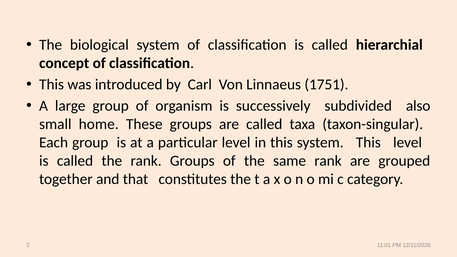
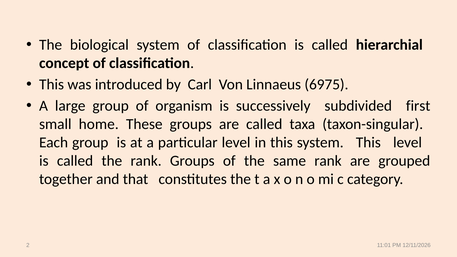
1751: 1751 -> 6975 (326, 85)
also: also -> first (418, 106)
